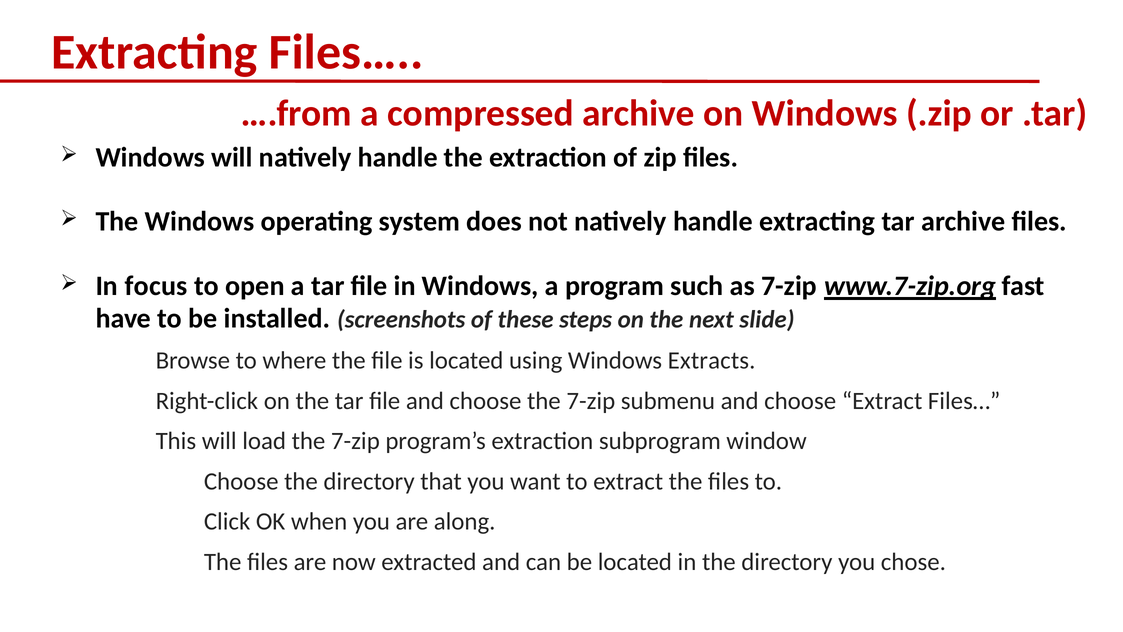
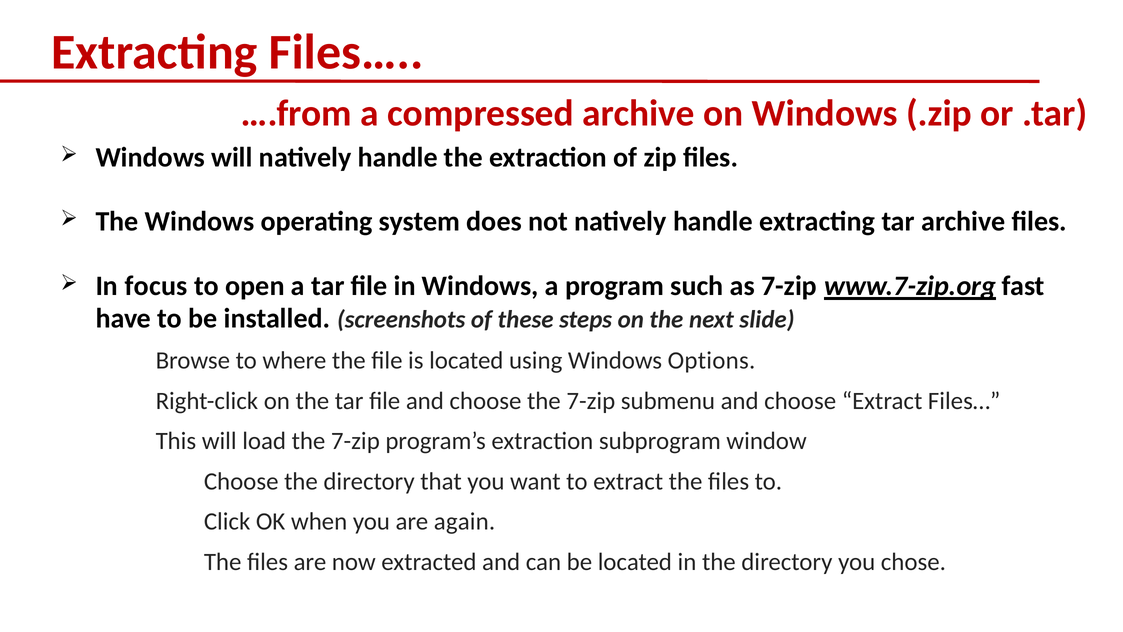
Extracts: Extracts -> Options (712, 360)
along: along -> again (465, 521)
